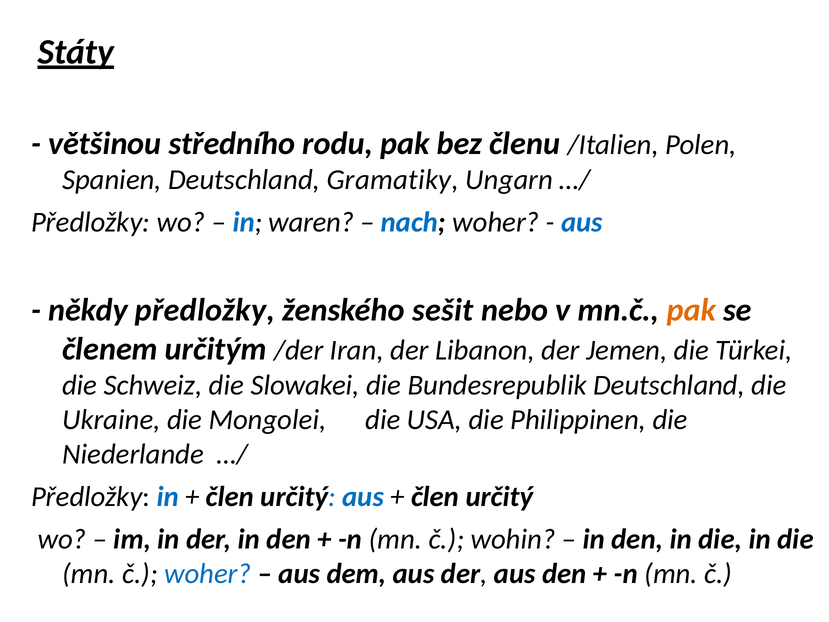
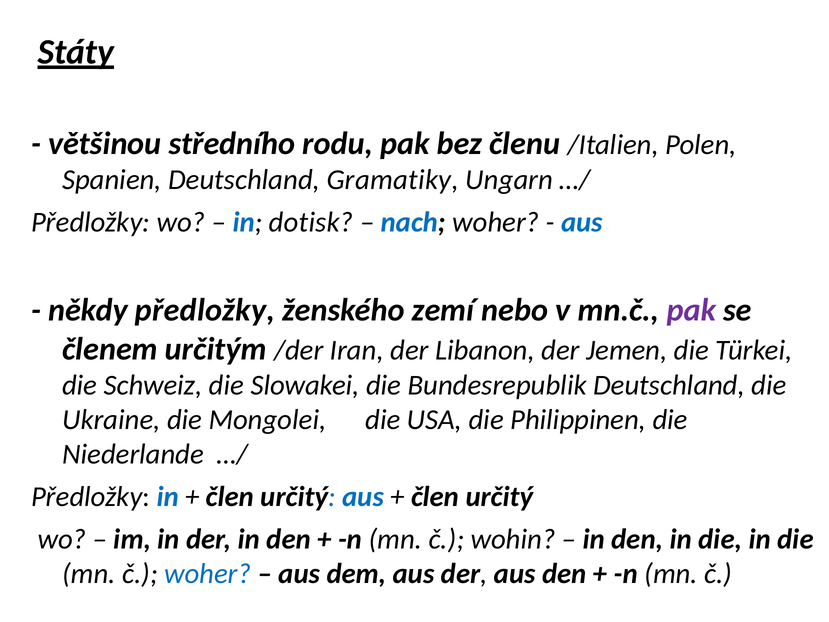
waren: waren -> dotisk (311, 222)
sešit: sešit -> zemí (443, 310)
pak colour: orange -> purple (691, 310)
